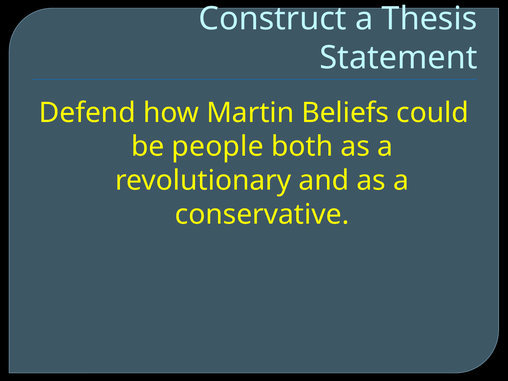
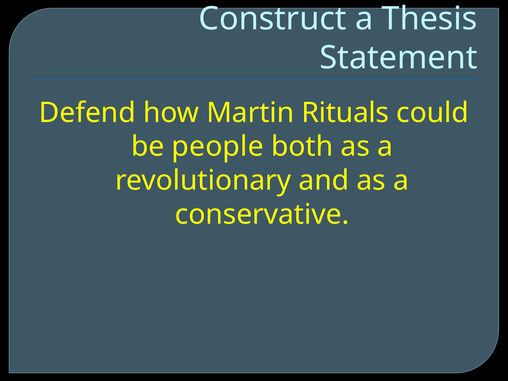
Beliefs: Beliefs -> Rituals (345, 113)
